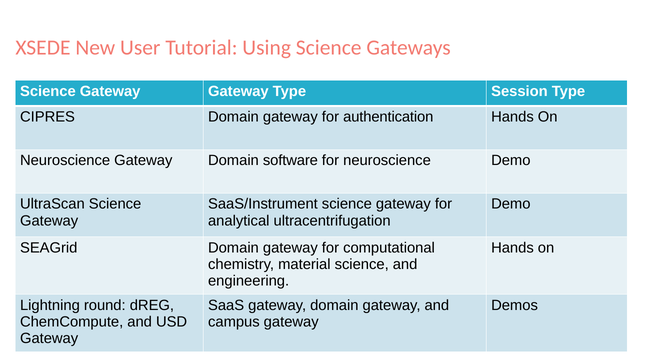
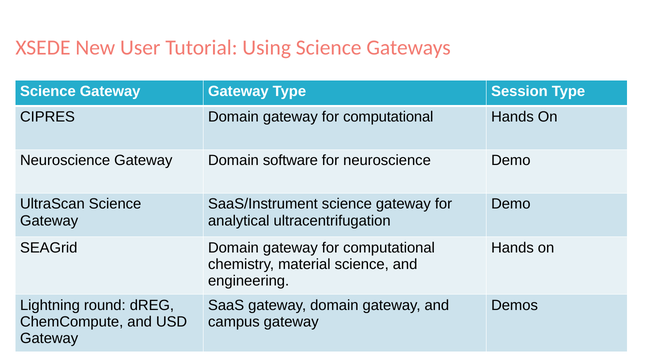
authentication: authentication -> computational (388, 117)
